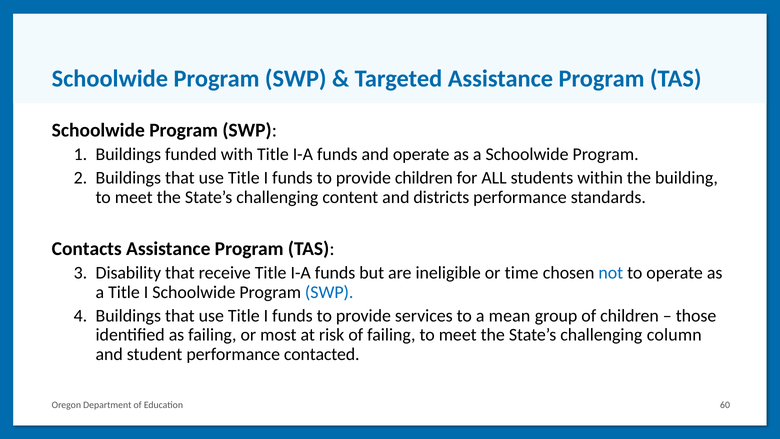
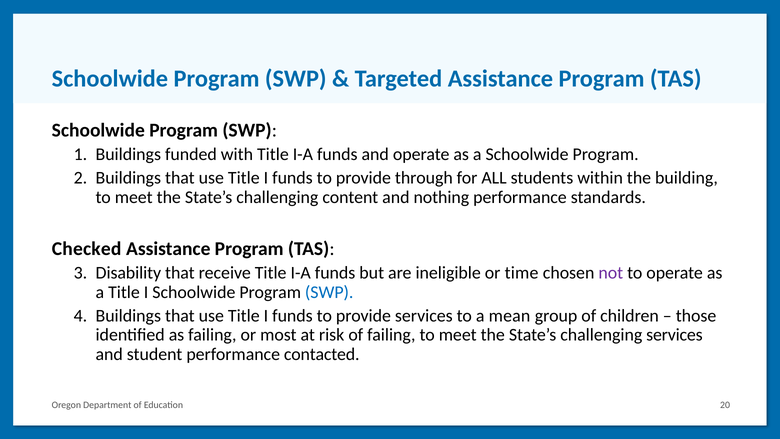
provide children: children -> through (424, 178)
districts: districts -> nothing (441, 197)
Contacts: Contacts -> Checked (87, 249)
not colour: blue -> purple (611, 273)
challenging column: column -> services (674, 335)
60: 60 -> 20 (725, 405)
